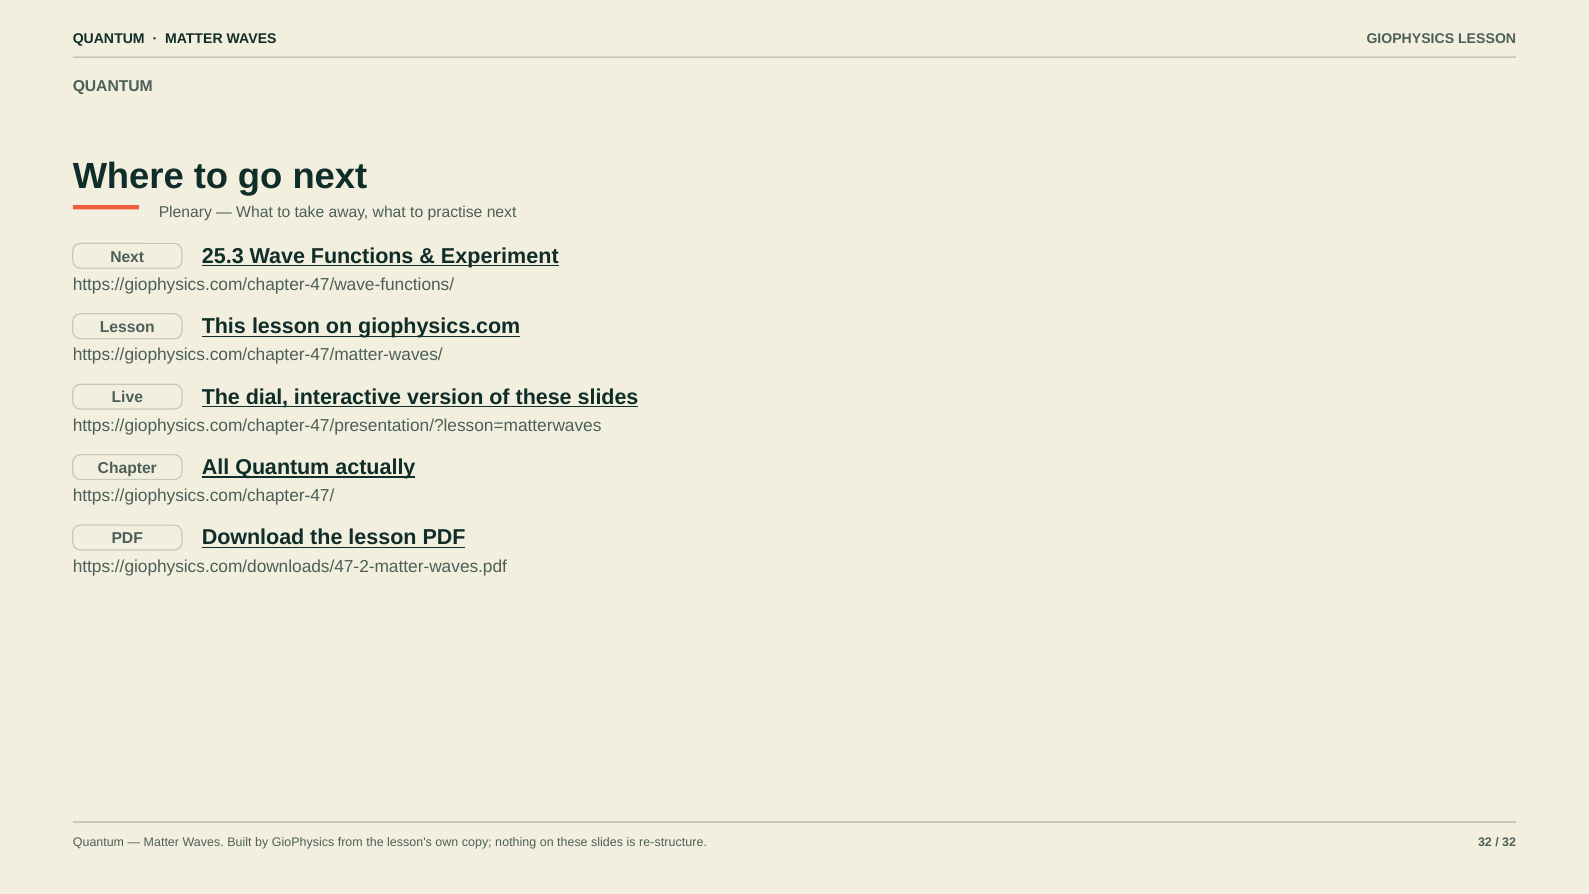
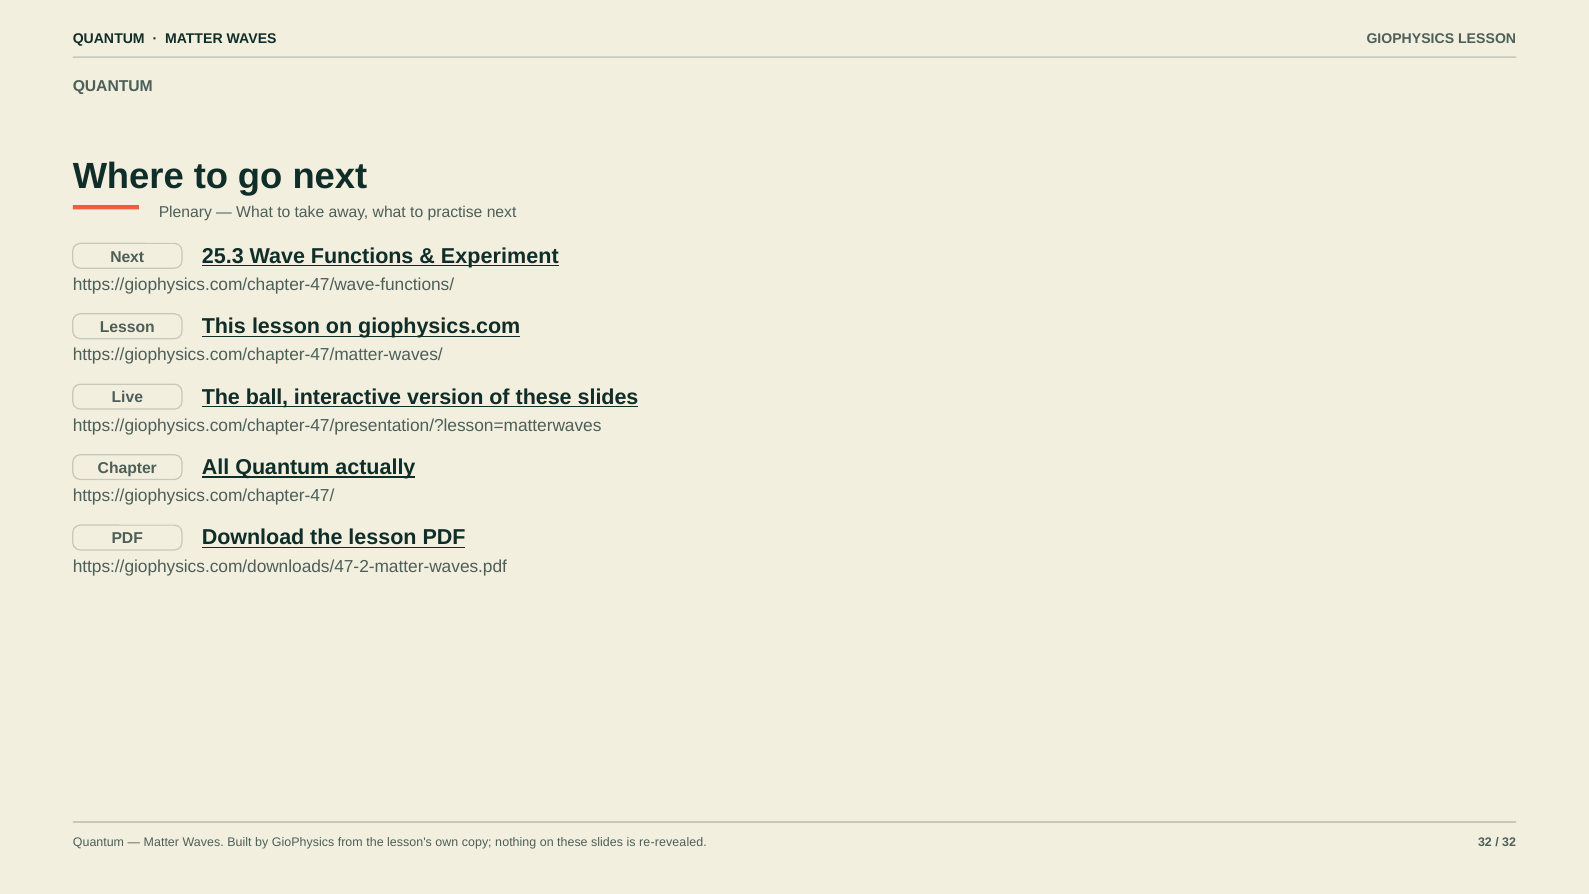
dial: dial -> ball (267, 397)
re-structure: re-structure -> re-revealed (673, 842)
